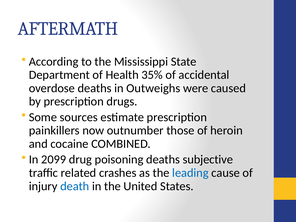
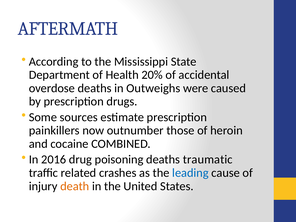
35%: 35% -> 20% (152, 75)
2099: 2099 -> 2016 (54, 160)
subjective: subjective -> traumatic (208, 160)
death colour: blue -> orange (75, 186)
